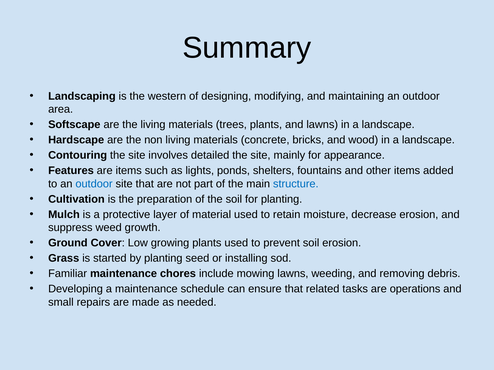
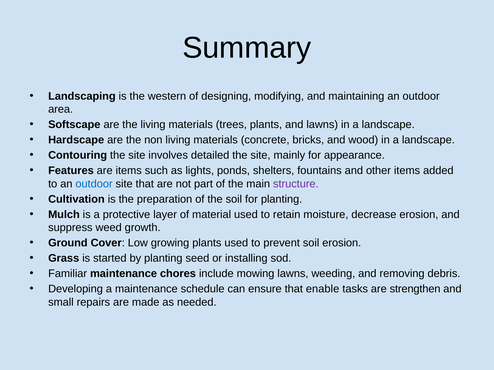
structure colour: blue -> purple (296, 184)
related: related -> enable (323, 289)
operations: operations -> strengthen (415, 289)
